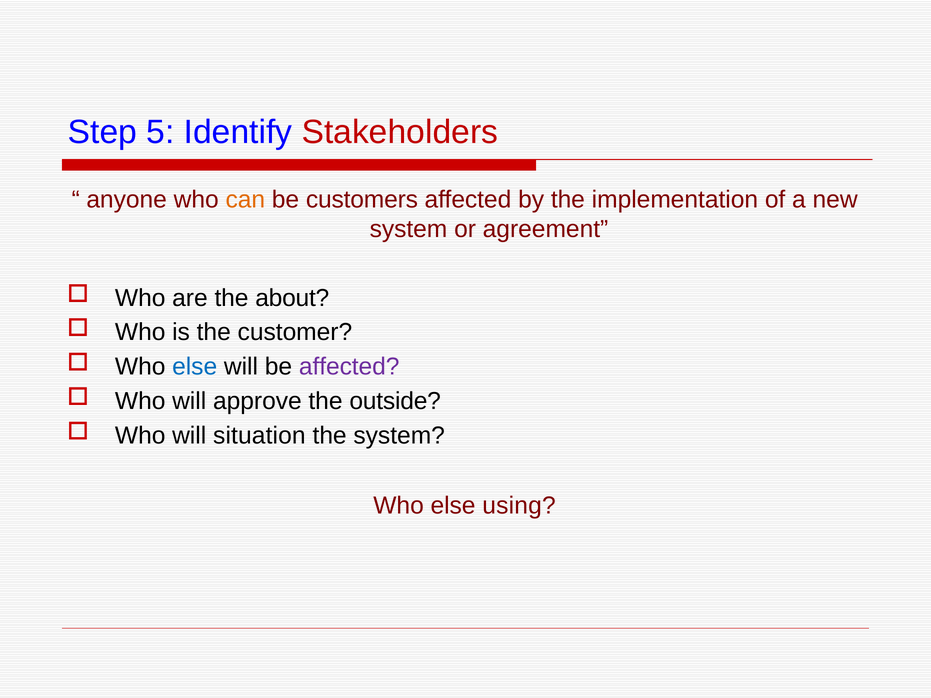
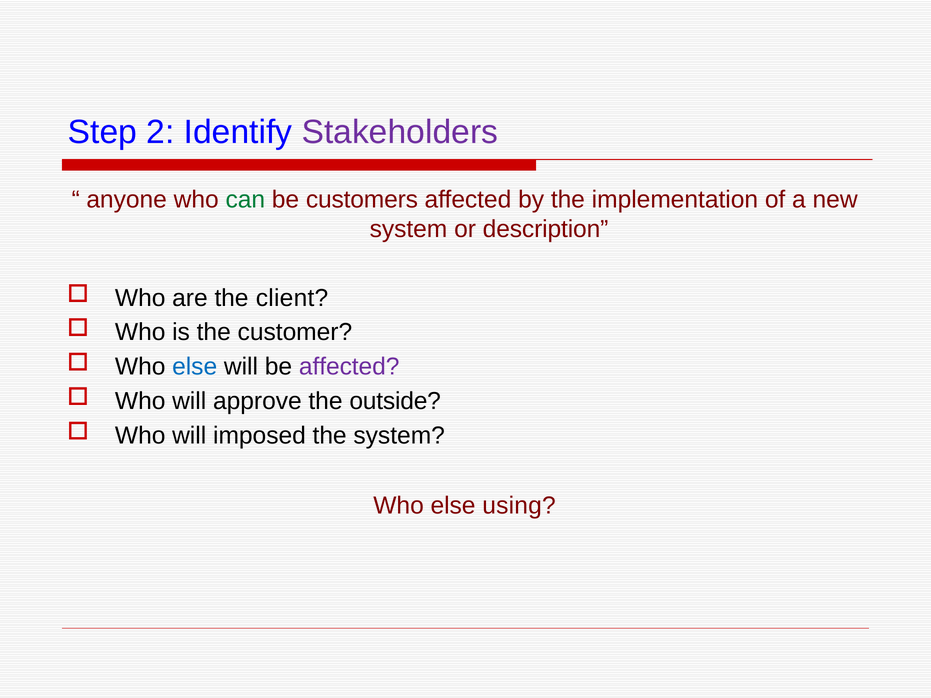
5: 5 -> 2 (160, 132)
Stakeholders colour: red -> purple (400, 132)
can colour: orange -> green (245, 200)
agreement: agreement -> description (546, 229)
about: about -> client (292, 298)
situation: situation -> imposed (259, 436)
